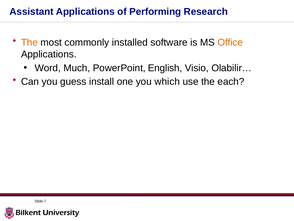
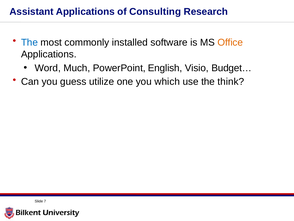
Performing: Performing -> Consulting (155, 12)
The colour: orange -> blue (29, 42)
Olabilir…: Olabilir… -> Budget… (232, 68)
install: install -> utilize (102, 82)
each: each -> think (231, 82)
